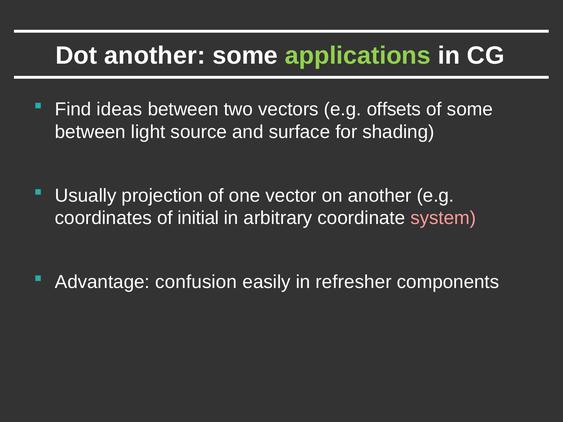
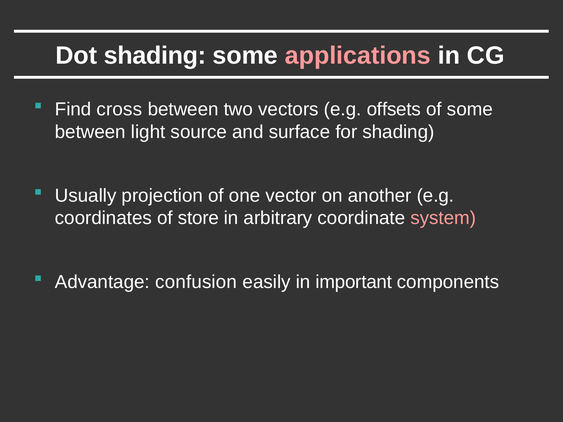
Dot another: another -> shading (155, 56)
applications colour: light green -> pink (358, 56)
ideas: ideas -> cross (119, 109)
initial: initial -> store (198, 218)
refresher: refresher -> important (354, 282)
